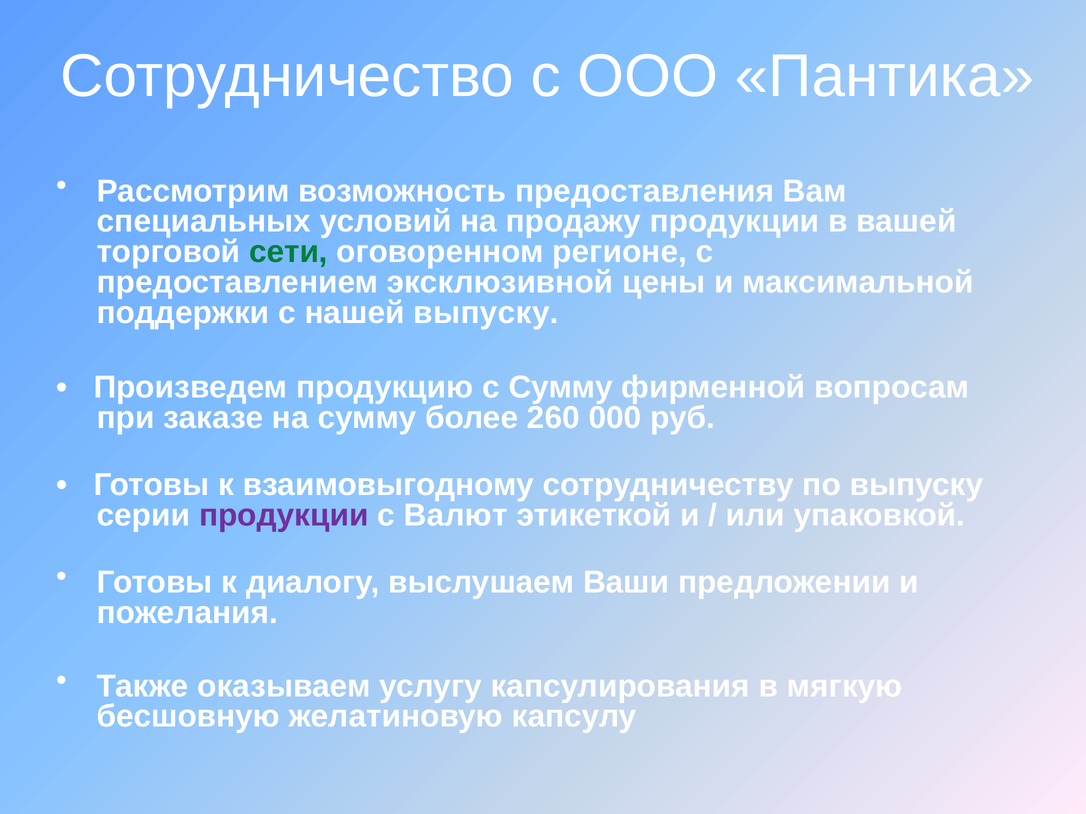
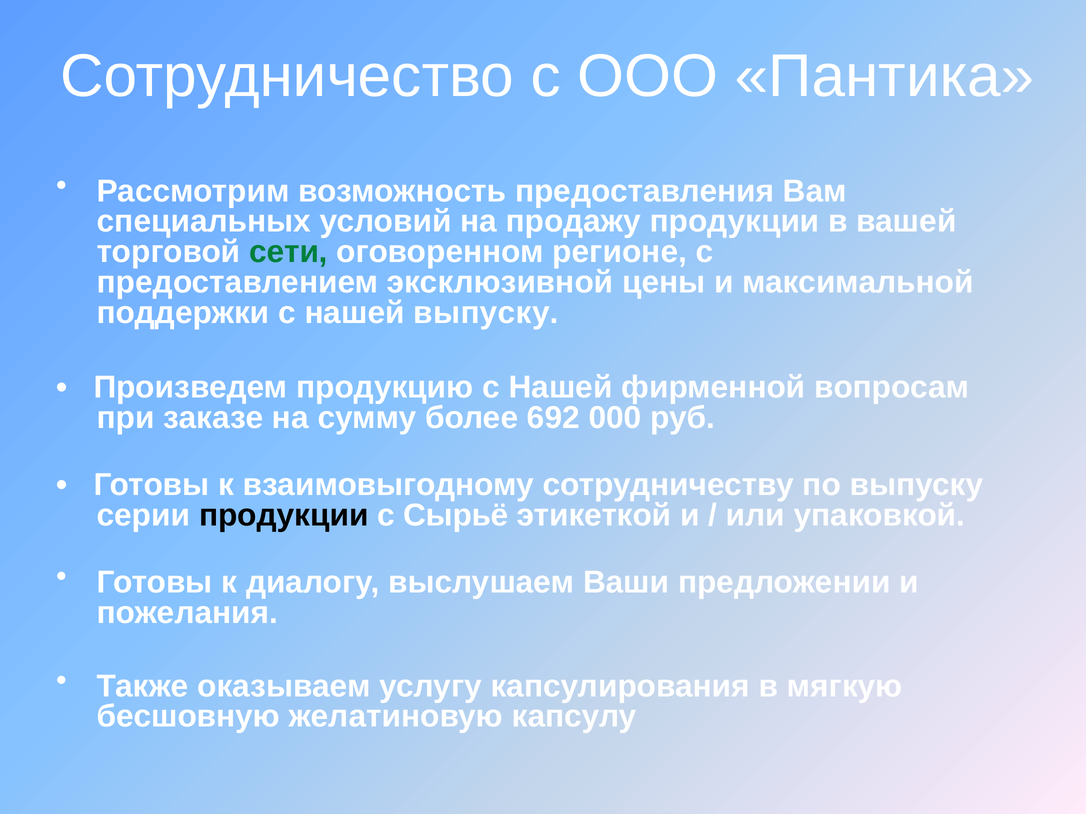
продукцию с Сумму: Сумму -> Нашей (561, 388)
260: 260 -> 692 (553, 418)
продукции colour: purple -> black (284, 516)
Валют: Валют -> Сырьё (456, 516)
